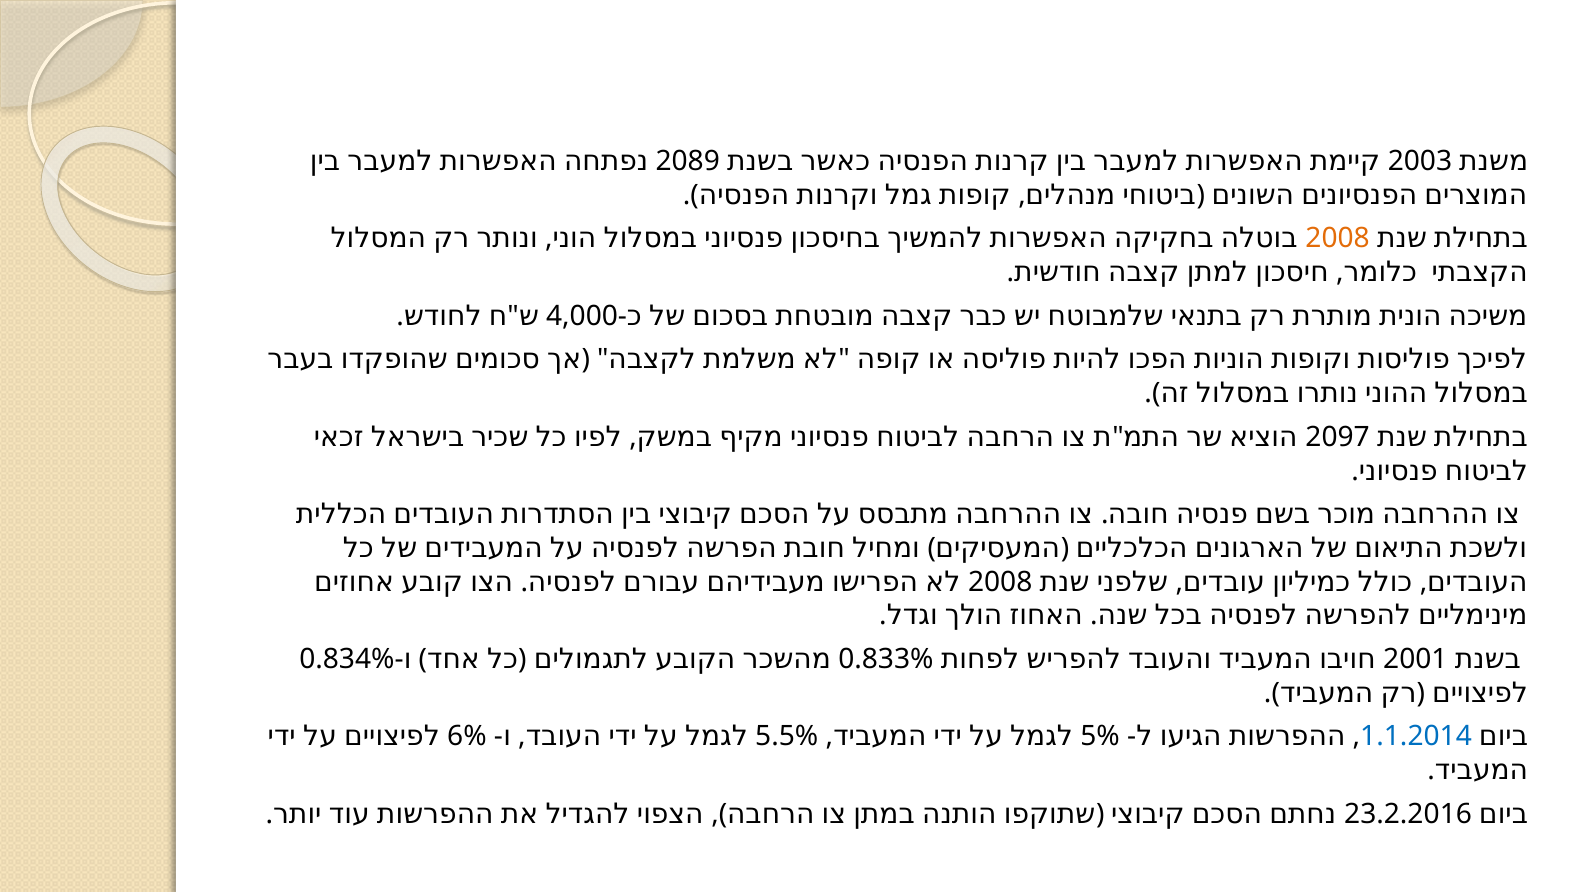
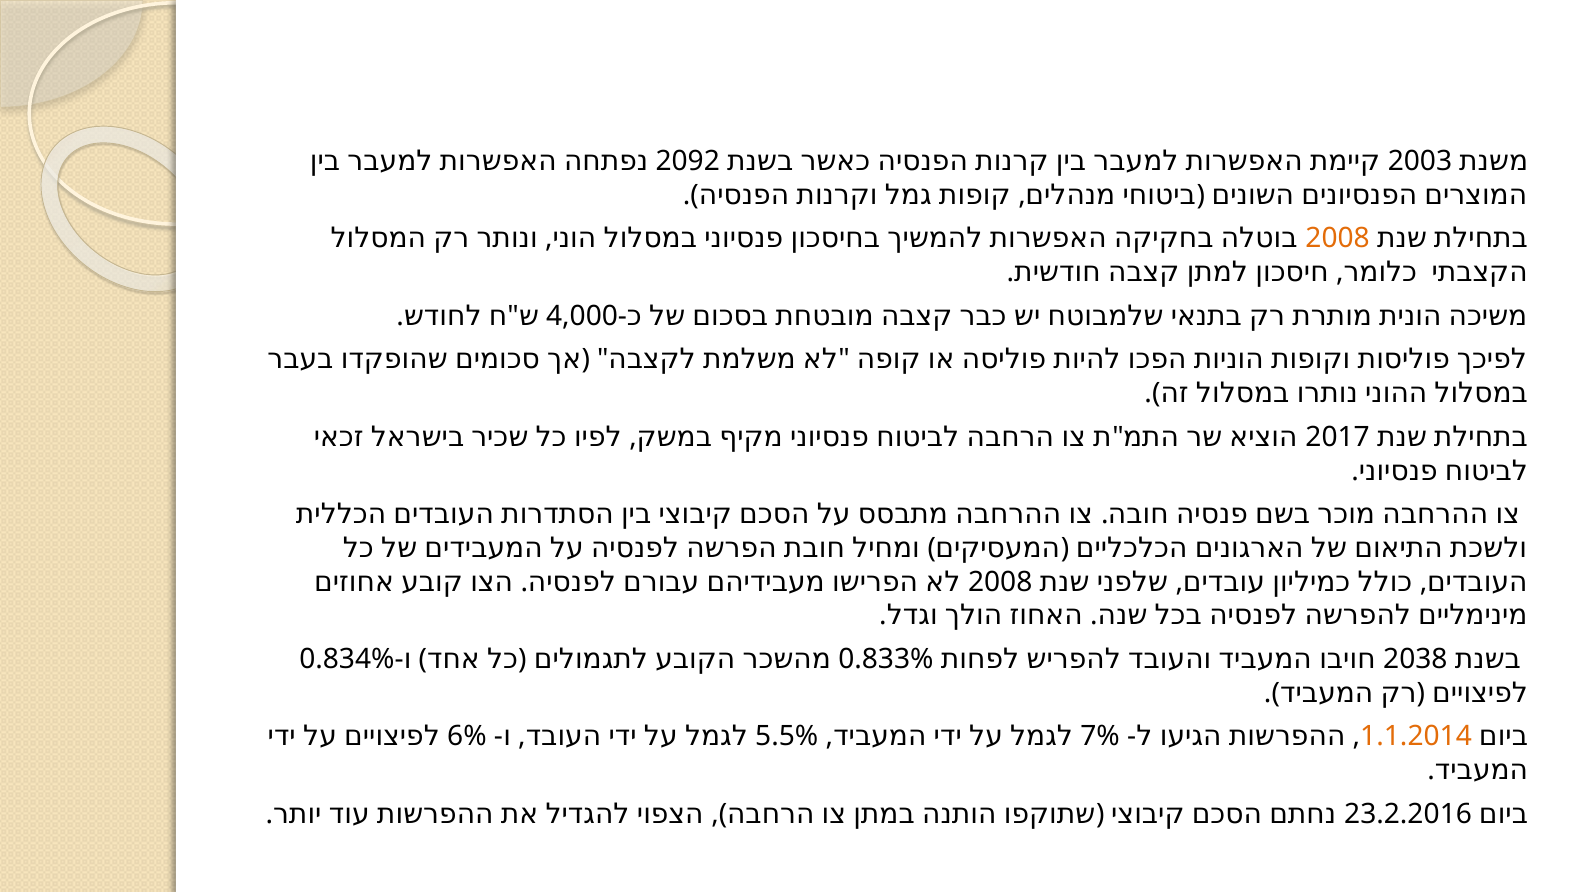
2089: 2089 -> 2092 (688, 161)
2097: 2097 -> 2017 (1338, 437)
2001: 2001 -> 2038 (1415, 660)
5%: 5% -> 7% (1100, 737)
1.1.2014 colour: blue -> orange (1416, 737)
